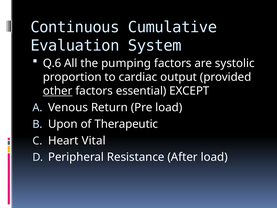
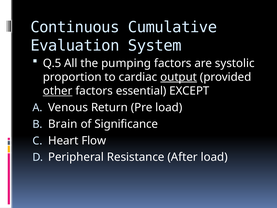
Q.6: Q.6 -> Q.5 (52, 63)
output underline: none -> present (179, 77)
Upon: Upon -> Brain (63, 124)
Therapeutic: Therapeutic -> Significance (126, 124)
Vital: Vital -> Flow (94, 140)
